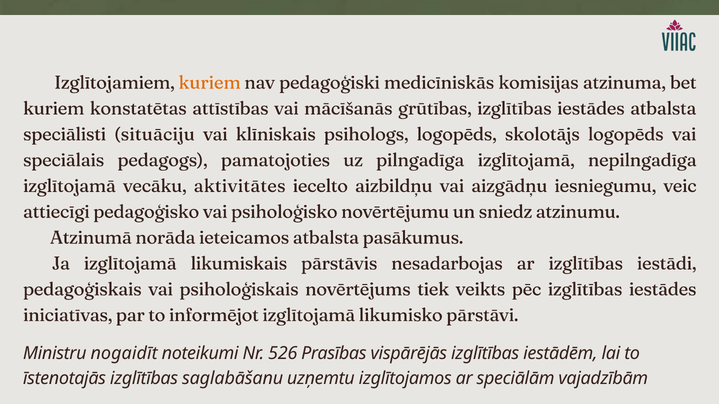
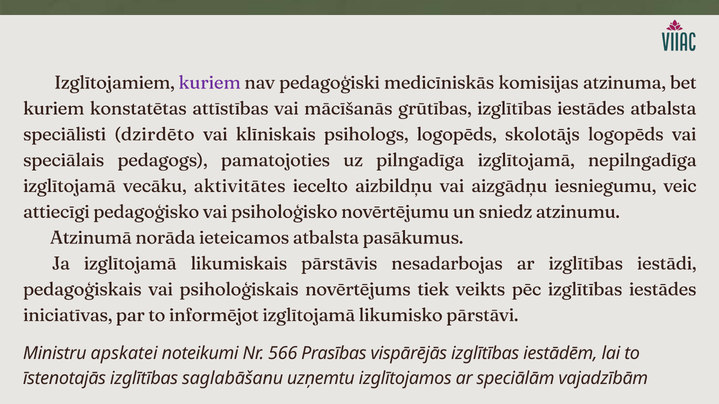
kuriem colour: orange -> purple (210, 83)
situāciju: situāciju -> dzirdēto (154, 134)
nogaidīt: nogaidīt -> apskatei (124, 354)
526: 526 -> 566 (283, 354)
